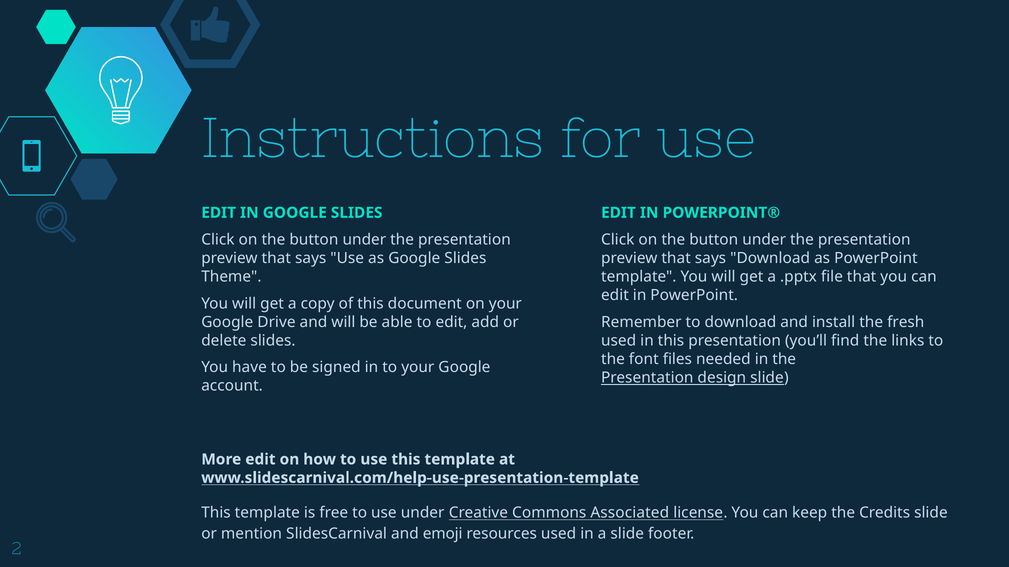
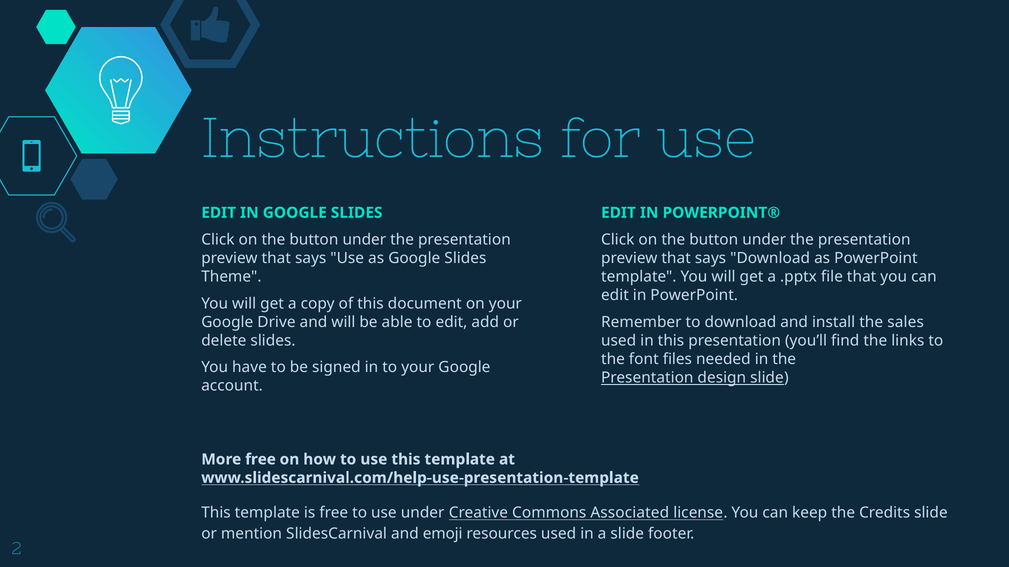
fresh: fresh -> sales (906, 322)
More edit: edit -> free (261, 460)
